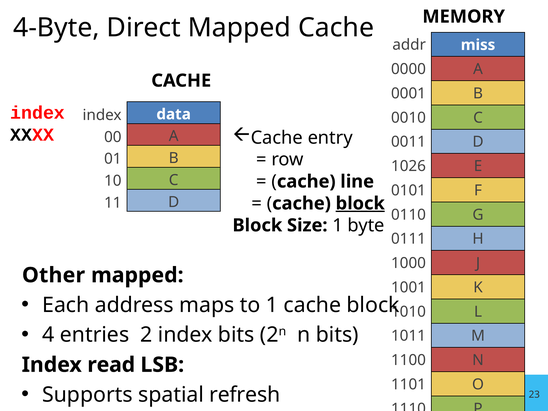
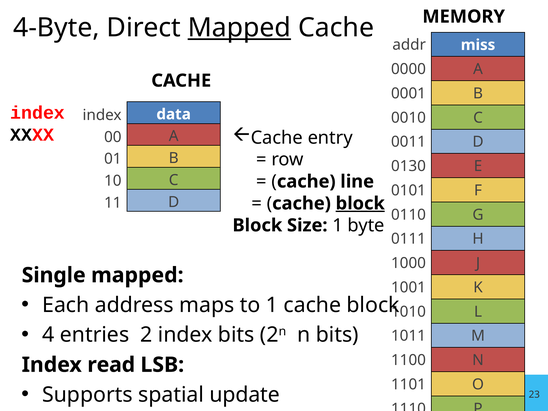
Mapped underline: none -> present (239, 28)
1026: 1026 -> 0130 (408, 166)
Other: Other -> Single (54, 275)
refresh: refresh -> update (245, 395)
